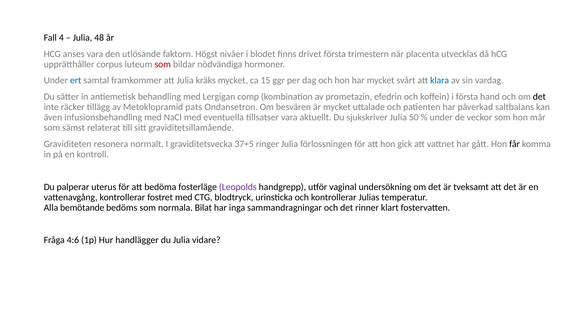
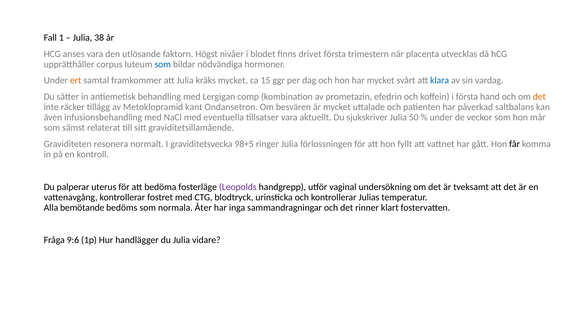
4: 4 -> 1 (61, 38)
48: 48 -> 38 (99, 38)
som colour: red -> blue (163, 64)
ert colour: blue -> orange (76, 80)
det colour: black -> orange (539, 97)
pats: pats -> kant (194, 107)
37+5: 37+5 -> 98+5 (244, 144)
gick: gick -> fyllt (405, 144)
Bilat: Bilat -> Åter (203, 207)
4:6: 4:6 -> 9:6 (73, 240)
